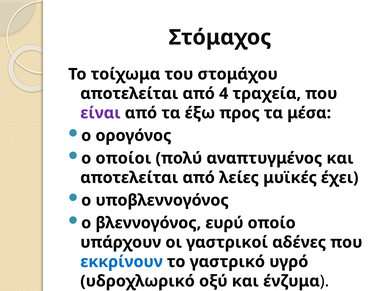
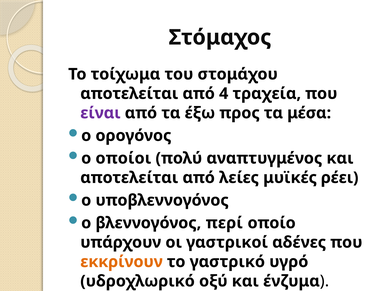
έχει: έχει -> ρέει (340, 178)
ευρύ: ευρύ -> περί (224, 223)
εκκρίνουν colour: blue -> orange (122, 262)
